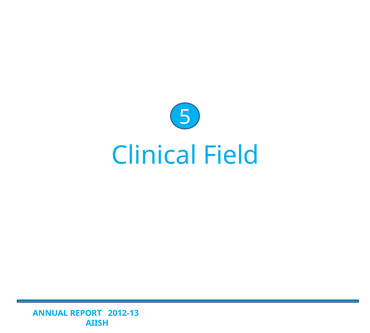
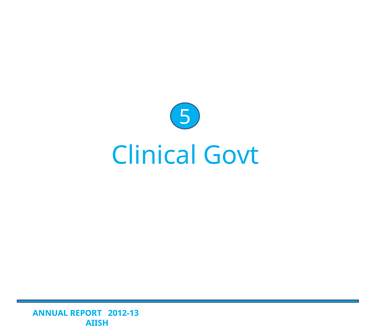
Field: Field -> Govt (231, 155)
